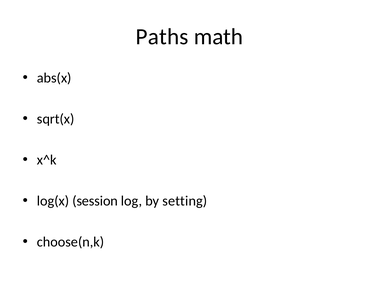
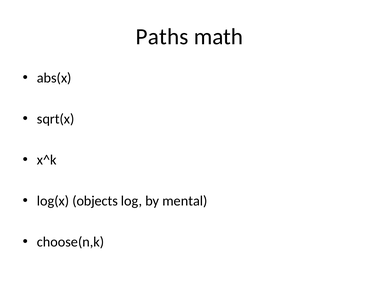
session: session -> objects (95, 200)
setting: setting -> mental (185, 200)
